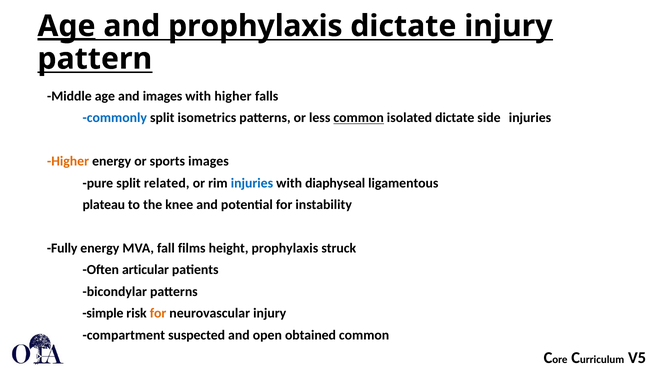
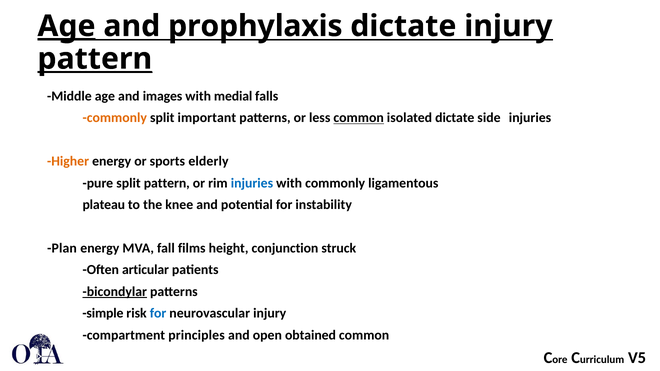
pattern underline: none -> present (95, 59)
with higher: higher -> medial (233, 96)
commonly colour: blue -> orange (115, 118)
isometrics: isometrics -> important (207, 118)
sports images: images -> elderly (208, 161)
split related: related -> pattern (167, 183)
with diaphyseal: diaphyseal -> commonly (335, 183)
Fully: Fully -> Plan (62, 248)
height prophylaxis: prophylaxis -> conjunction (285, 248)
bicondylar underline: none -> present (115, 292)
for colour: orange -> blue (158, 314)
suspected: suspected -> principles (197, 335)
